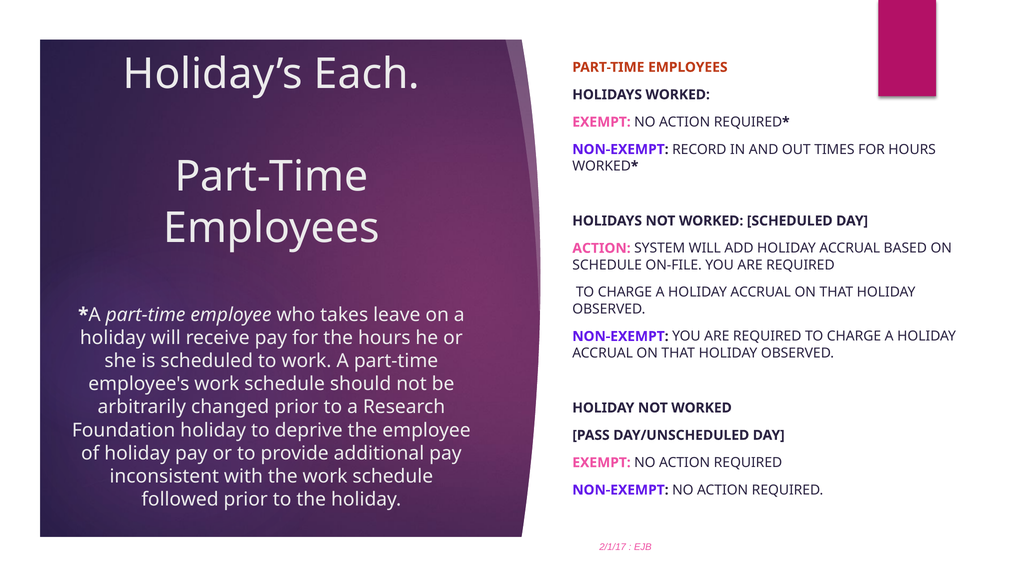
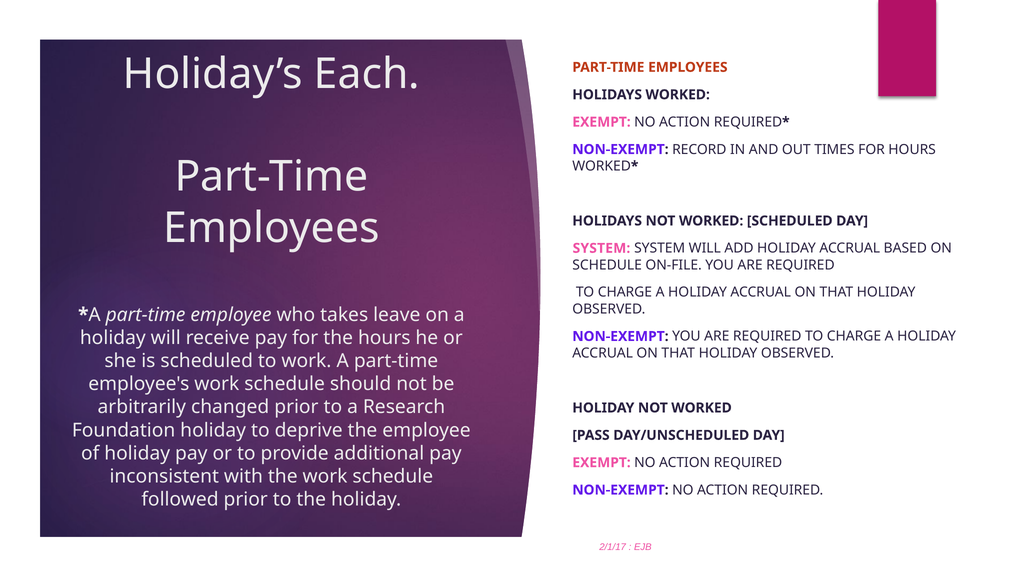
ACTION: ACTION -> SYSTEM (601, 248)
